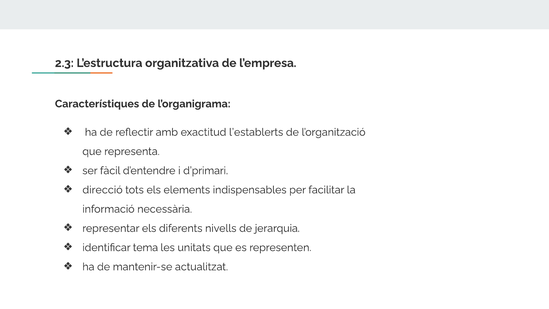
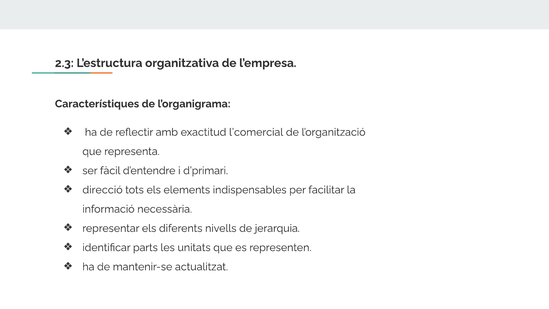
l’establerts: l’establerts -> l’comercial (256, 132)
tema: tema -> parts (145, 247)
